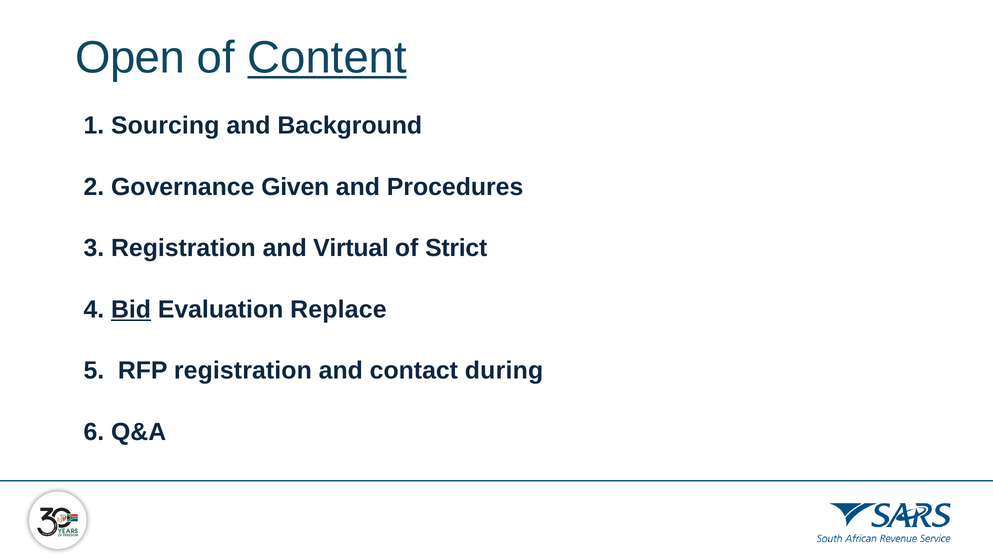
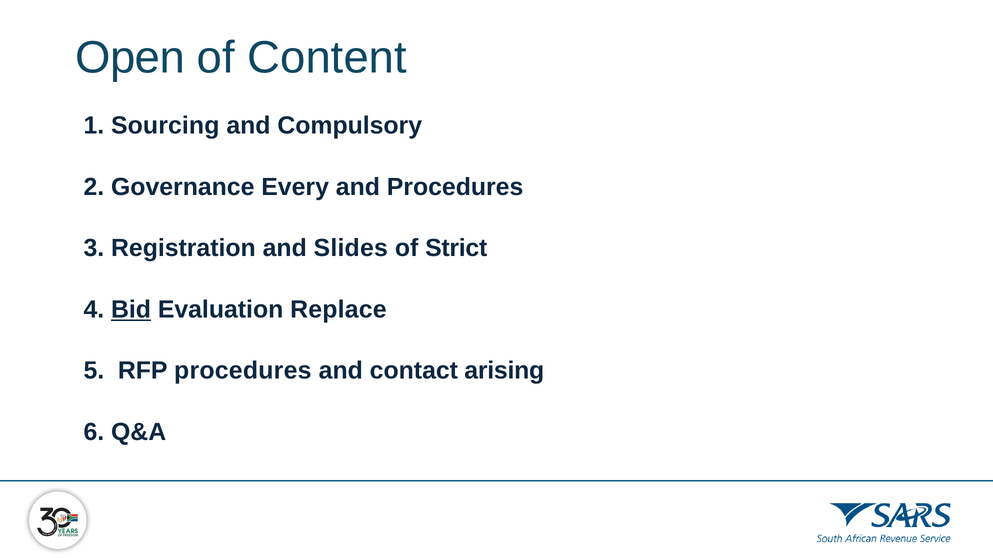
Content underline: present -> none (327, 58)
Background: Background -> Compulsory (350, 126)
Given: Given -> Every (295, 187)
Virtual: Virtual -> Slides (351, 248)
RFP registration: registration -> procedures (243, 371)
during: during -> arising (504, 371)
